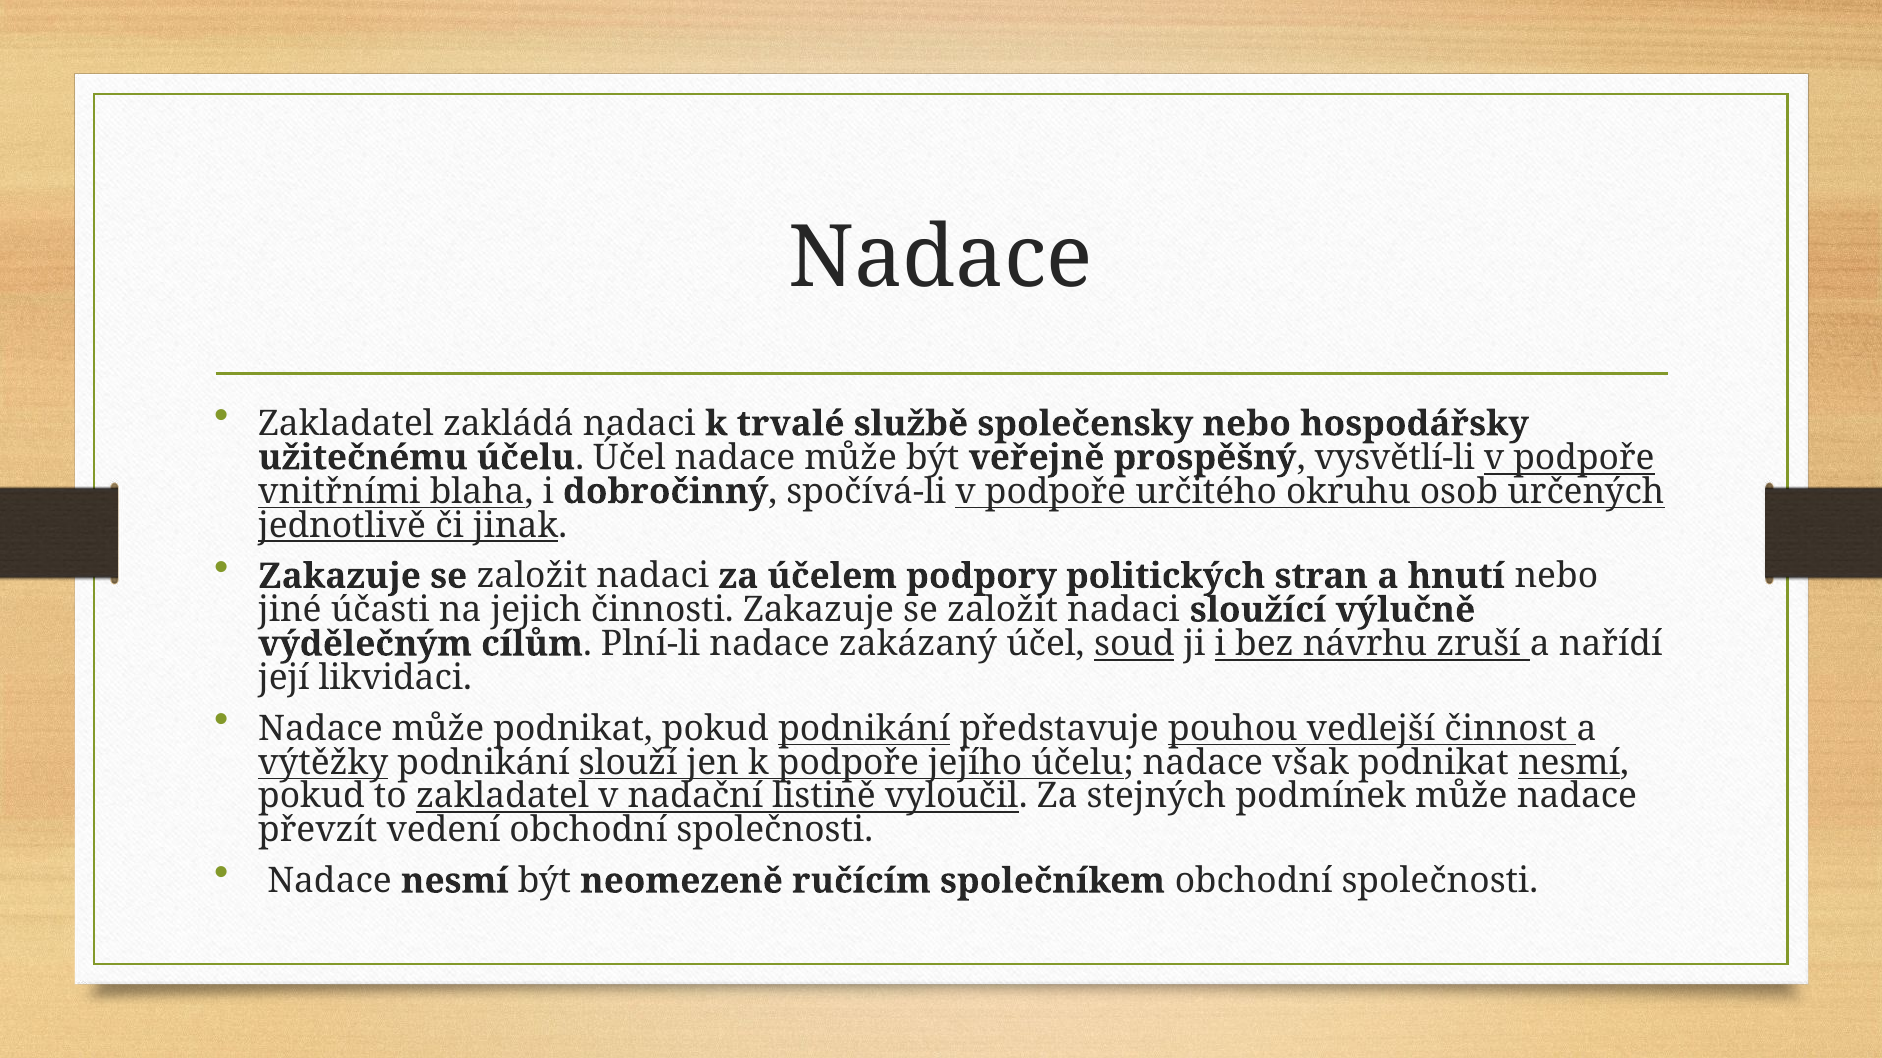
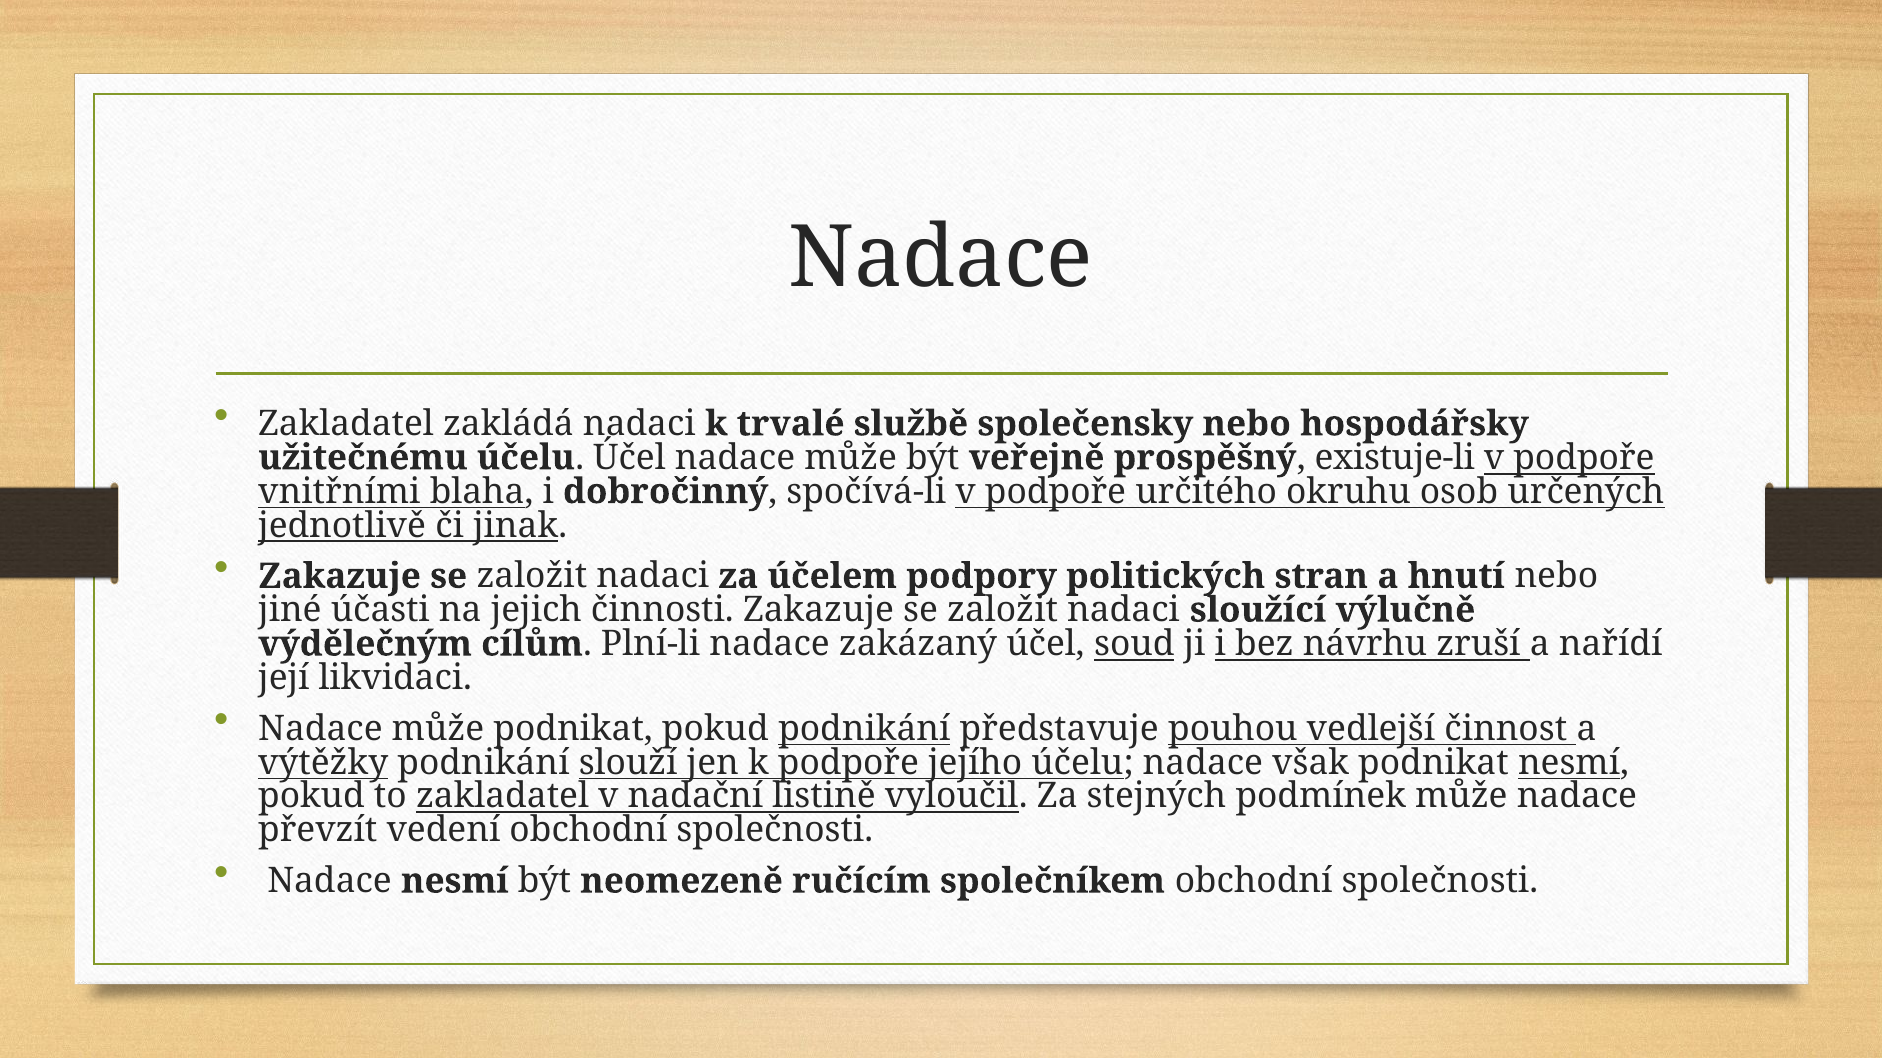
vysvětlí-li: vysvětlí-li -> existuje-li (1395, 458)
